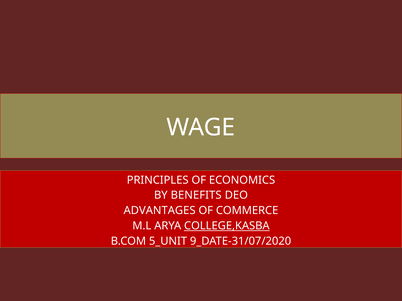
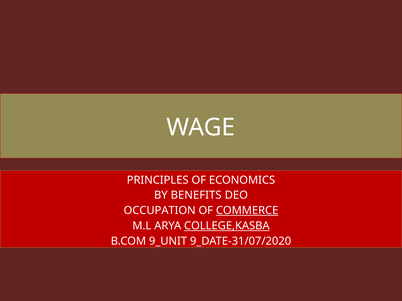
ADVANTAGES: ADVANTAGES -> OCCUPATION (160, 211)
COMMERCE underline: none -> present (247, 211)
5_UNIT: 5_UNIT -> 9_UNIT (168, 241)
